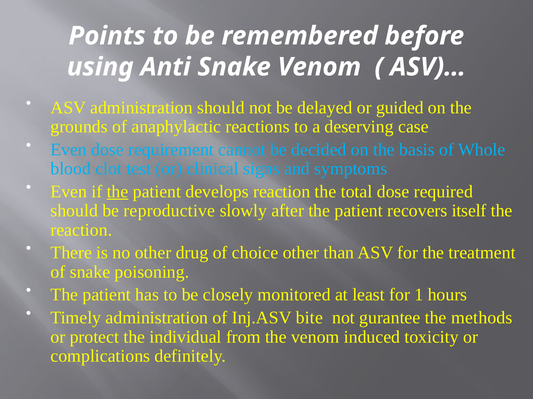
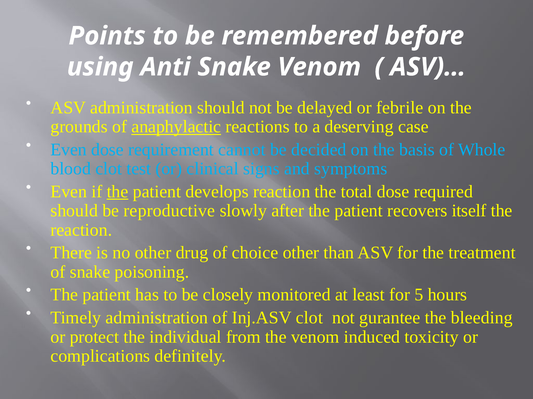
guided: guided -> febrile (400, 108)
anaphylactic underline: none -> present (176, 127)
1: 1 -> 5 (419, 295)
Inj.ASV bite: bite -> clot (309, 318)
methods: methods -> bleeding (482, 318)
